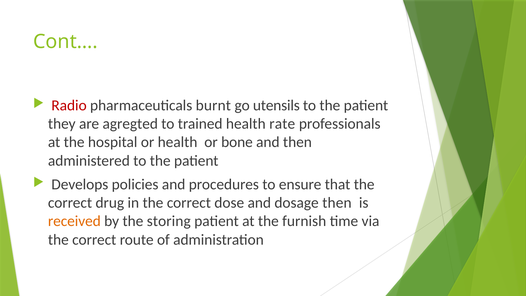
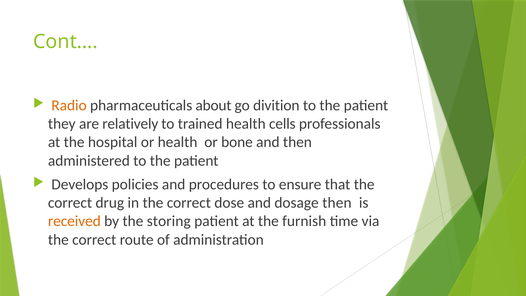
Radio colour: red -> orange (69, 105)
burnt: burnt -> about (213, 105)
utensils: utensils -> divition (276, 105)
agregted: agregted -> relatively (130, 124)
rate: rate -> cells (282, 124)
